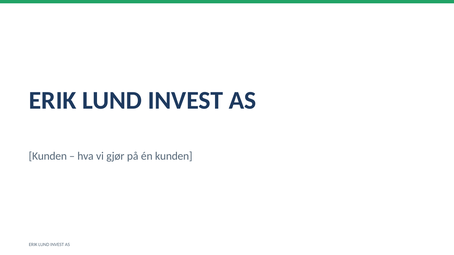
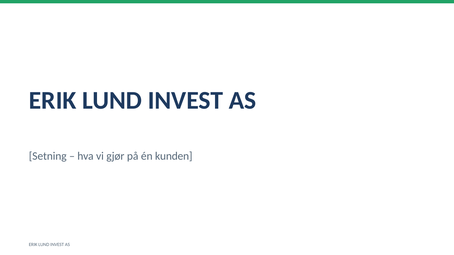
Kunden: Kunden -> Setning (48, 156)
